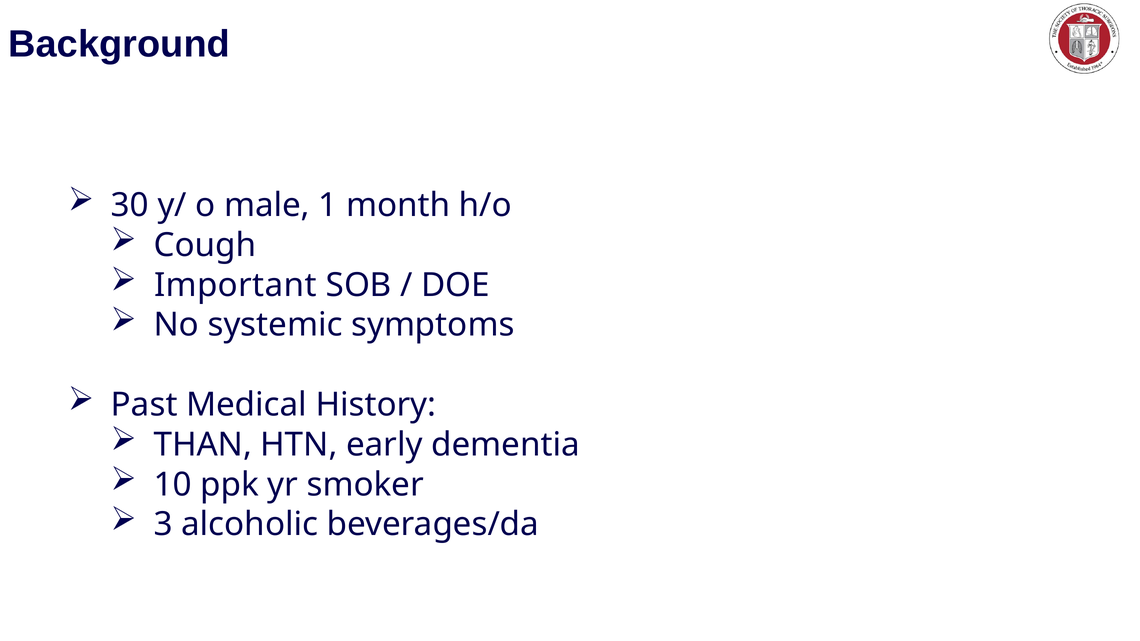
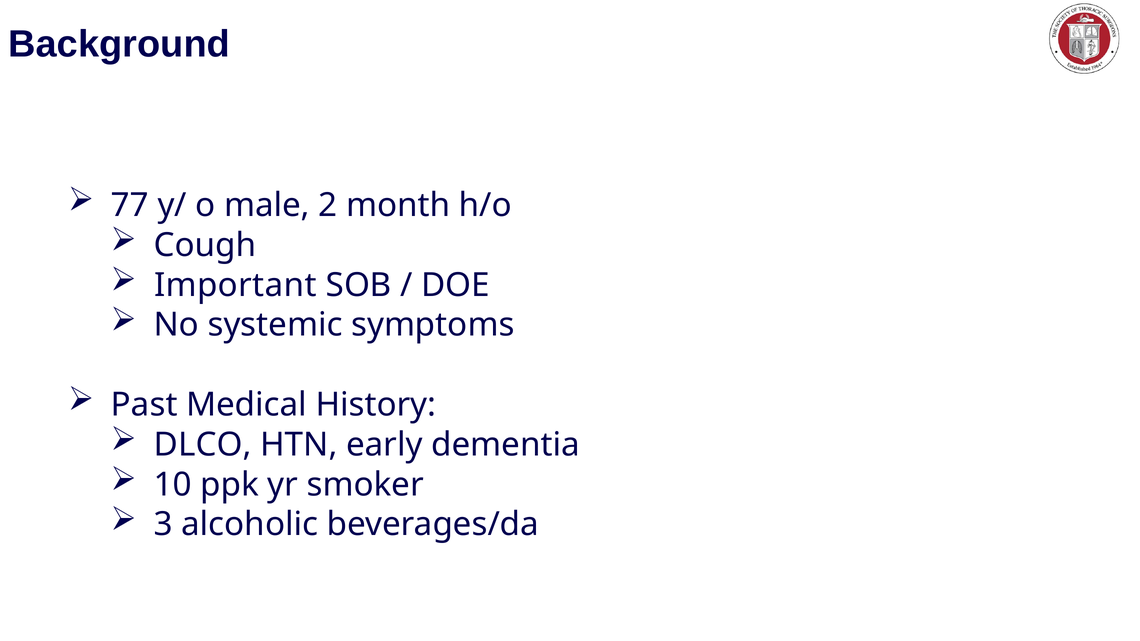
30: 30 -> 77 (130, 205)
1: 1 -> 2 (328, 205)
THAN: THAN -> DLCO (203, 445)
